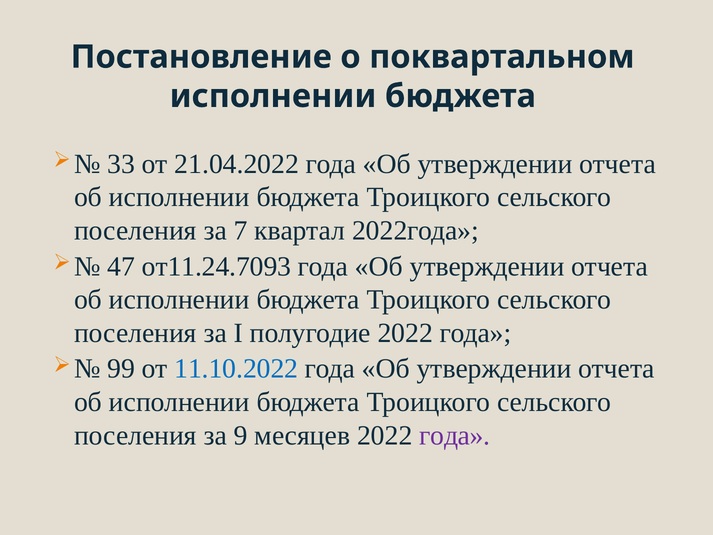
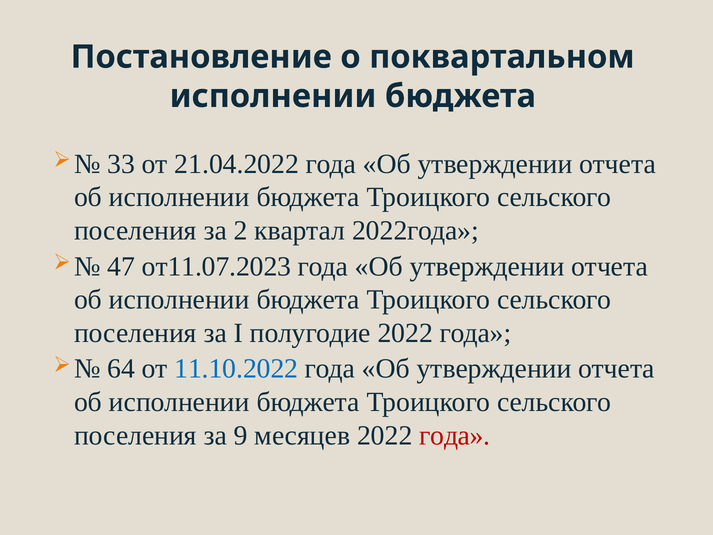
7: 7 -> 2 (241, 231)
от11.24.7093: от11.24.7093 -> от11.07.2023 (217, 266)
99: 99 -> 64 (121, 369)
года colour: purple -> red (455, 435)
